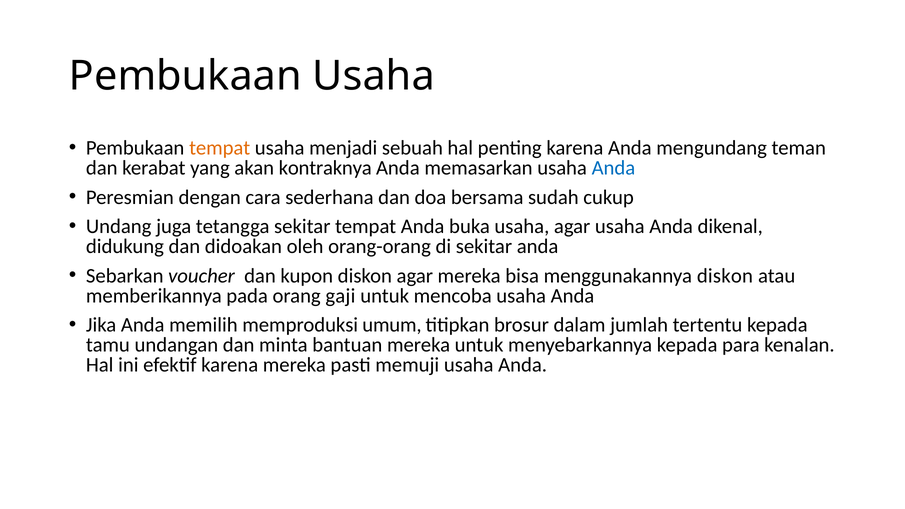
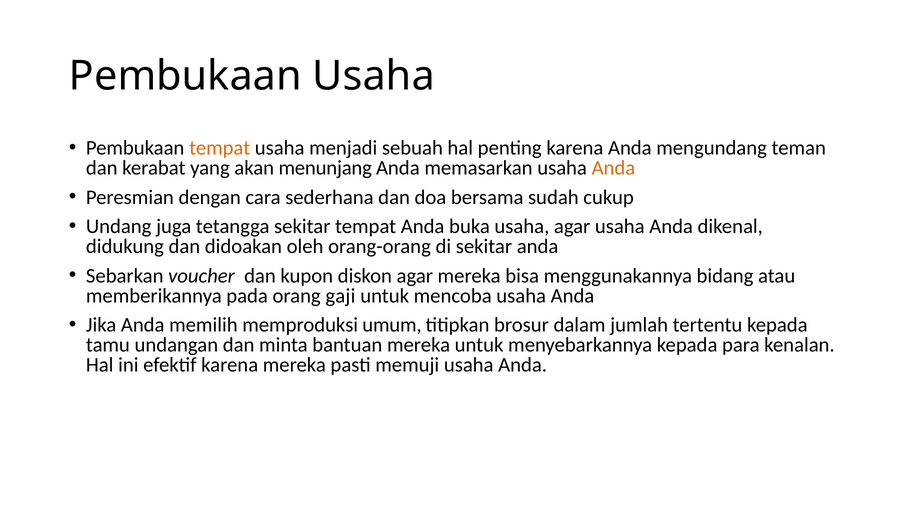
kontraknya: kontraknya -> menunjang (325, 168)
Anda colour: blue -> orange (613, 168)
menggunakannya diskon: diskon -> bidang (725, 276)
